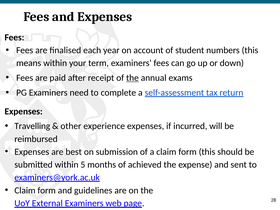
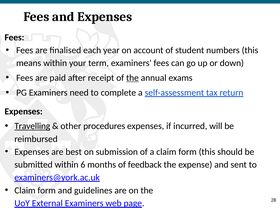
Travelling underline: none -> present (32, 126)
experience: experience -> procedures (104, 126)
5: 5 -> 6 (83, 165)
achieved: achieved -> feedback (145, 165)
